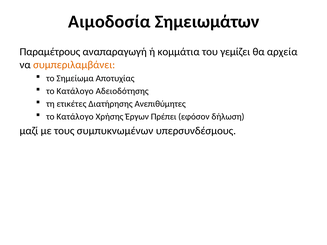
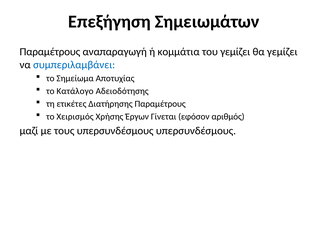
Αιμοδοσία: Αιμοδοσία -> Επεξήγηση (110, 22)
θα αρχεία: αρχεία -> γεμίζει (282, 52)
συμπεριλαμβάνει colour: orange -> blue (74, 65)
Διατήρησης Ανεπιθύμητες: Ανεπιθύμητες -> Παραμέτρους (160, 104)
Κατάλογο: Κατάλογο -> Χειρισμός (75, 117)
Πρέπει: Πρέπει -> Γίνεται (164, 117)
δήλωση: δήλωση -> αριθμός (228, 117)
τους συμπυκνωμένων: συμπυκνωμένων -> υπερσυνδέσμους (115, 131)
